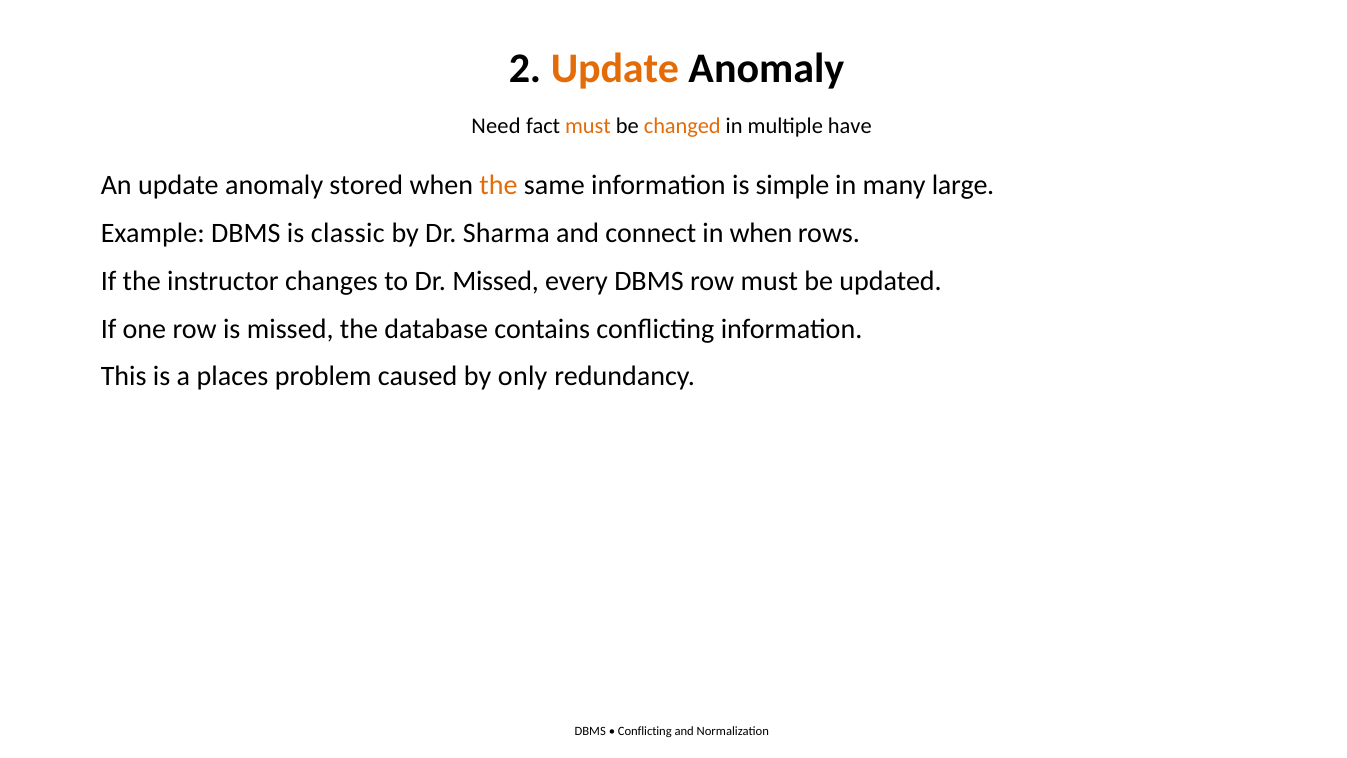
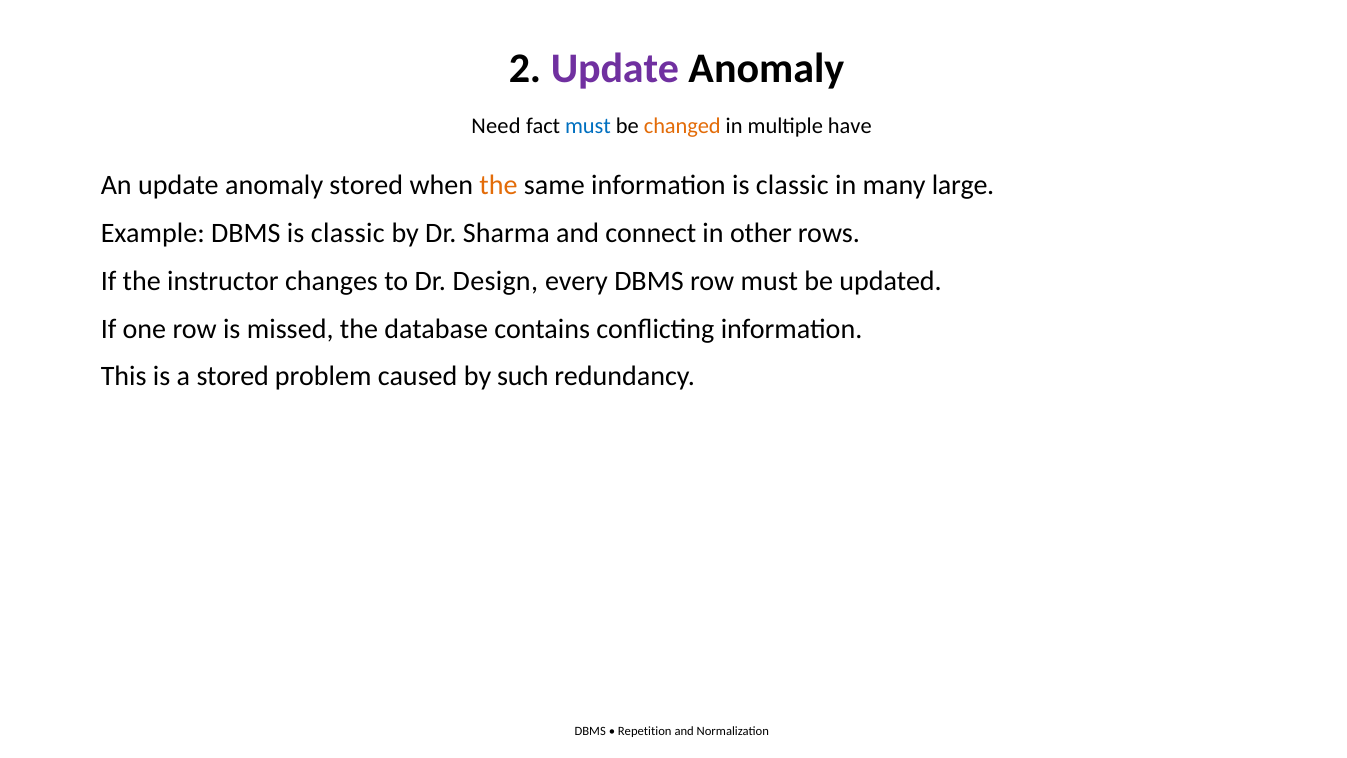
Update colour: orange -> purple (615, 68)
must colour: orange -> blue (588, 126)
information is simple: simple -> classic (792, 185)
in when: when -> other (761, 233)
Dr Missed: Missed -> Design (495, 281)
a places: places -> stored (233, 376)
only: only -> such (523, 376)
Conflicting: Conflicting -> Repetition (645, 731)
